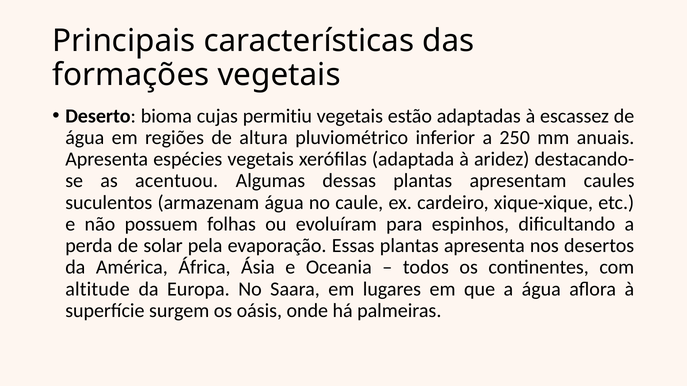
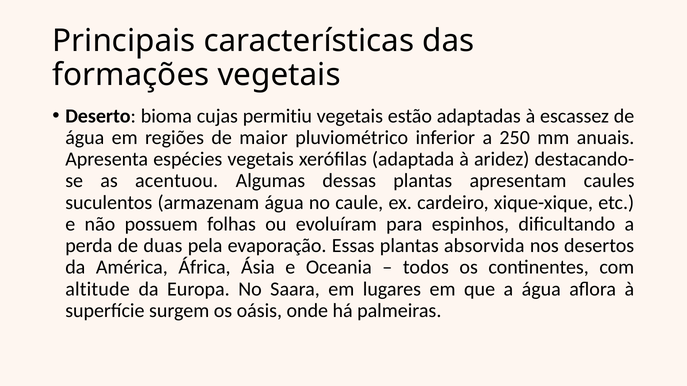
altura: altura -> maior (264, 138)
solar: solar -> duas (163, 246)
plantas apresenta: apresenta -> absorvida (484, 246)
